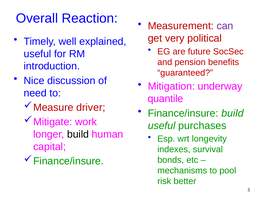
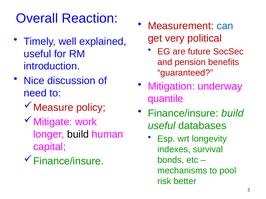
can colour: purple -> blue (225, 26)
driver: driver -> policy (91, 108)
purchases: purchases -> databases (202, 126)
